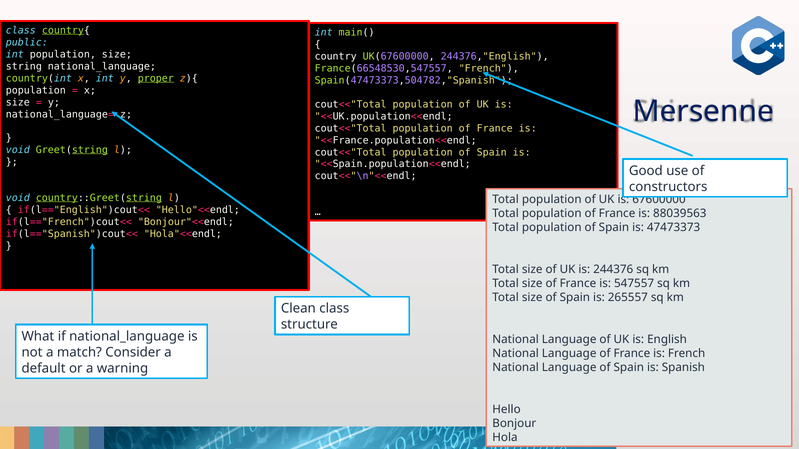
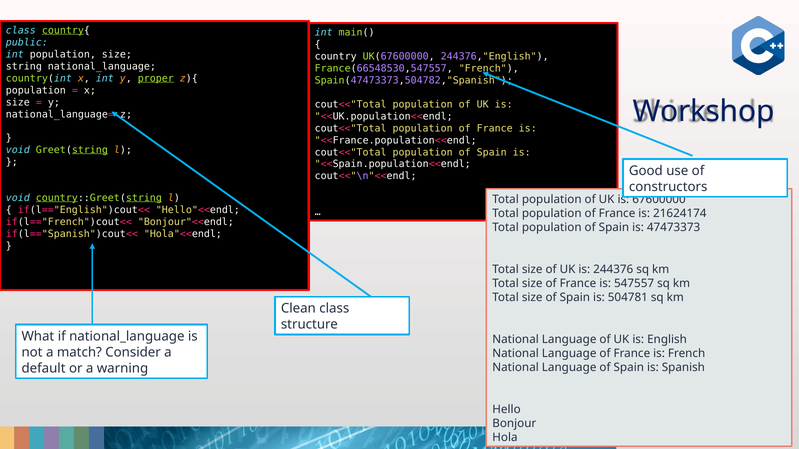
Mersenne: Mersenne -> Workshop (704, 112)
88039563: 88039563 -> 21624174 (680, 214)
265557: 265557 -> 504781 (628, 298)
